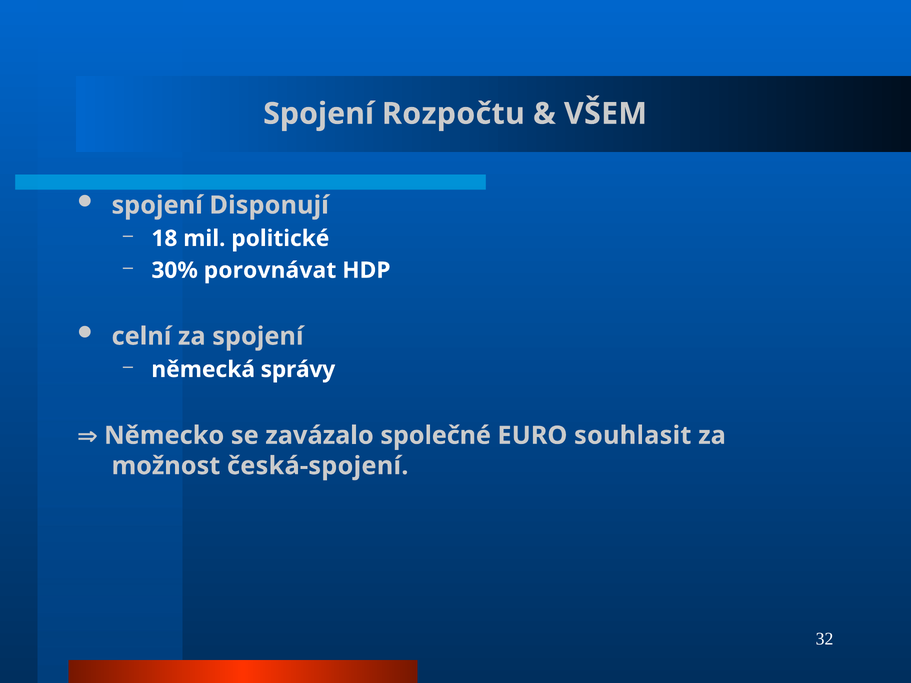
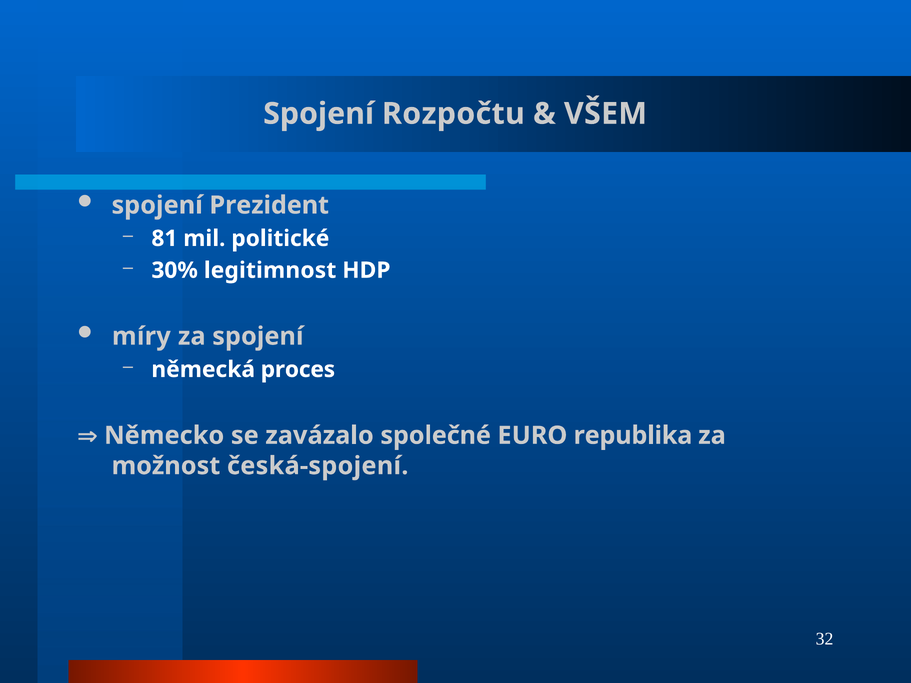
Disponují: Disponují -> Prezident (269, 205)
18: 18 -> 81 (164, 239)
porovnávat: porovnávat -> legitimnost (270, 270)
celní: celní -> míry (141, 336)
správy: správy -> proces (298, 370)
souhlasit: souhlasit -> republika (633, 436)
